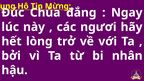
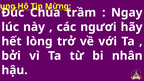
đắng: đắng -> trầm (81, 13)
